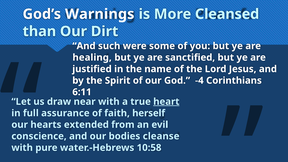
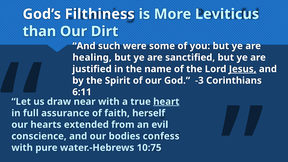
Warnings: Warnings -> Filthiness (100, 14)
Cleansed: Cleansed -> Leviticus (227, 14)
Jesus underline: none -> present (243, 69)
-4: -4 -> -3 (199, 81)
cleanse: cleanse -> confess (161, 136)
10:58: 10:58 -> 10:75 (149, 148)
